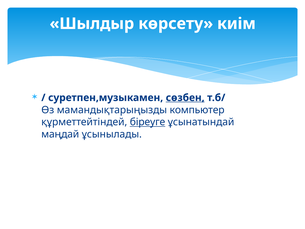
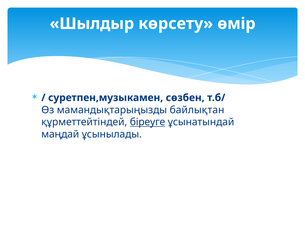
киім: киім -> өмір (236, 24)
сөзбен underline: present -> none (185, 98)
компьютер: компьютер -> байлықтан (197, 110)
